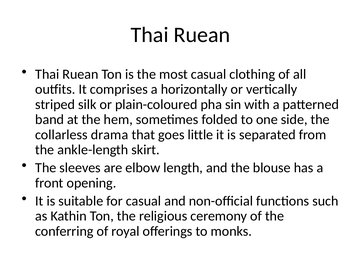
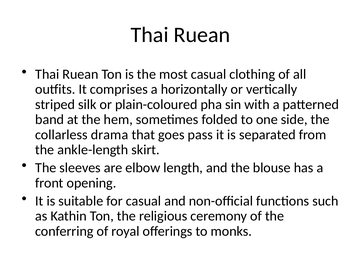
little: little -> pass (200, 135)
